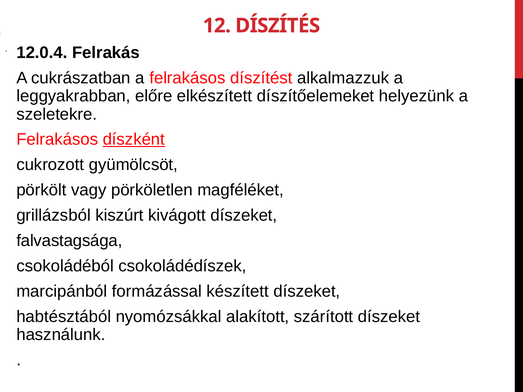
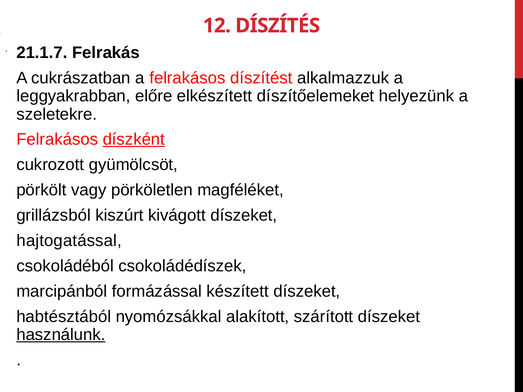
12.0.4: 12.0.4 -> 21.1.7 (42, 53)
falvastagsága: falvastagsága -> hajtogatással (69, 241)
használunk underline: none -> present (61, 335)
